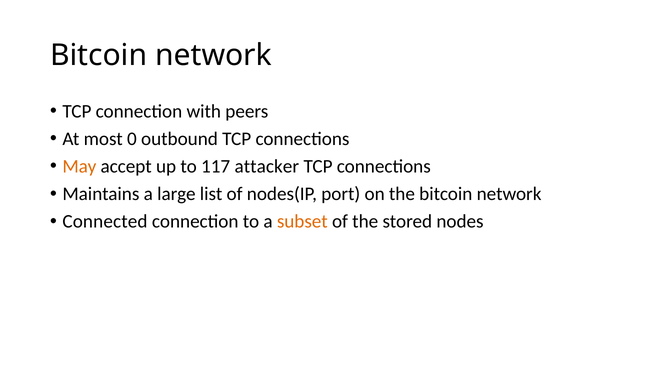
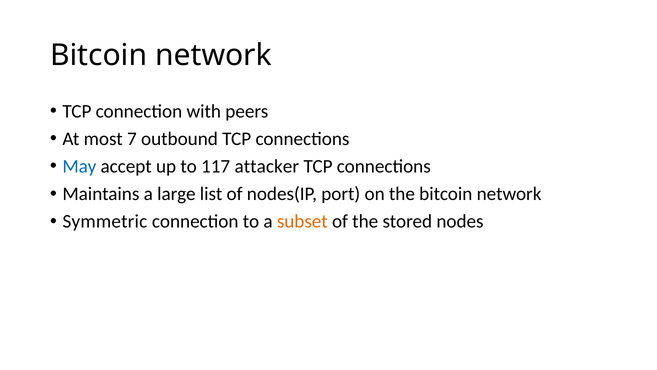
0: 0 -> 7 (132, 139)
May colour: orange -> blue (79, 166)
Connected: Connected -> Symmetric (105, 221)
